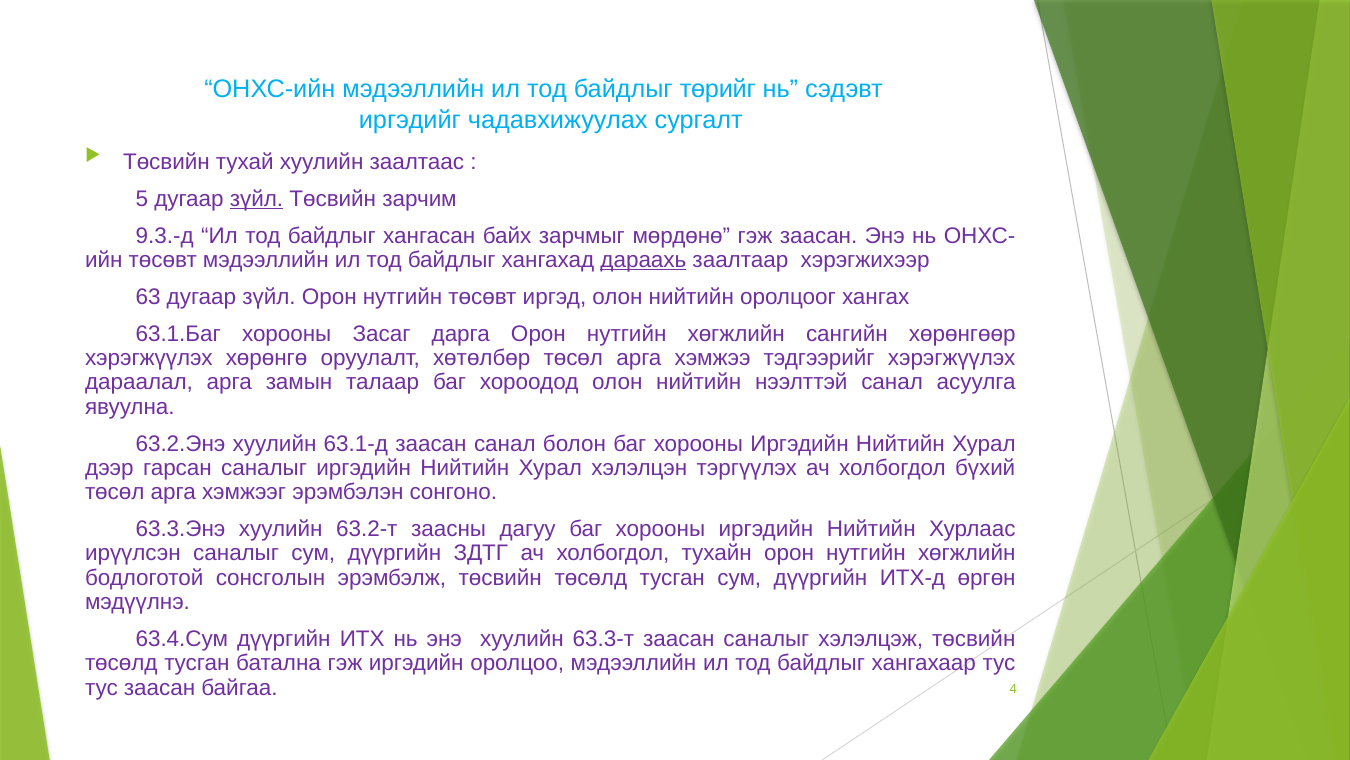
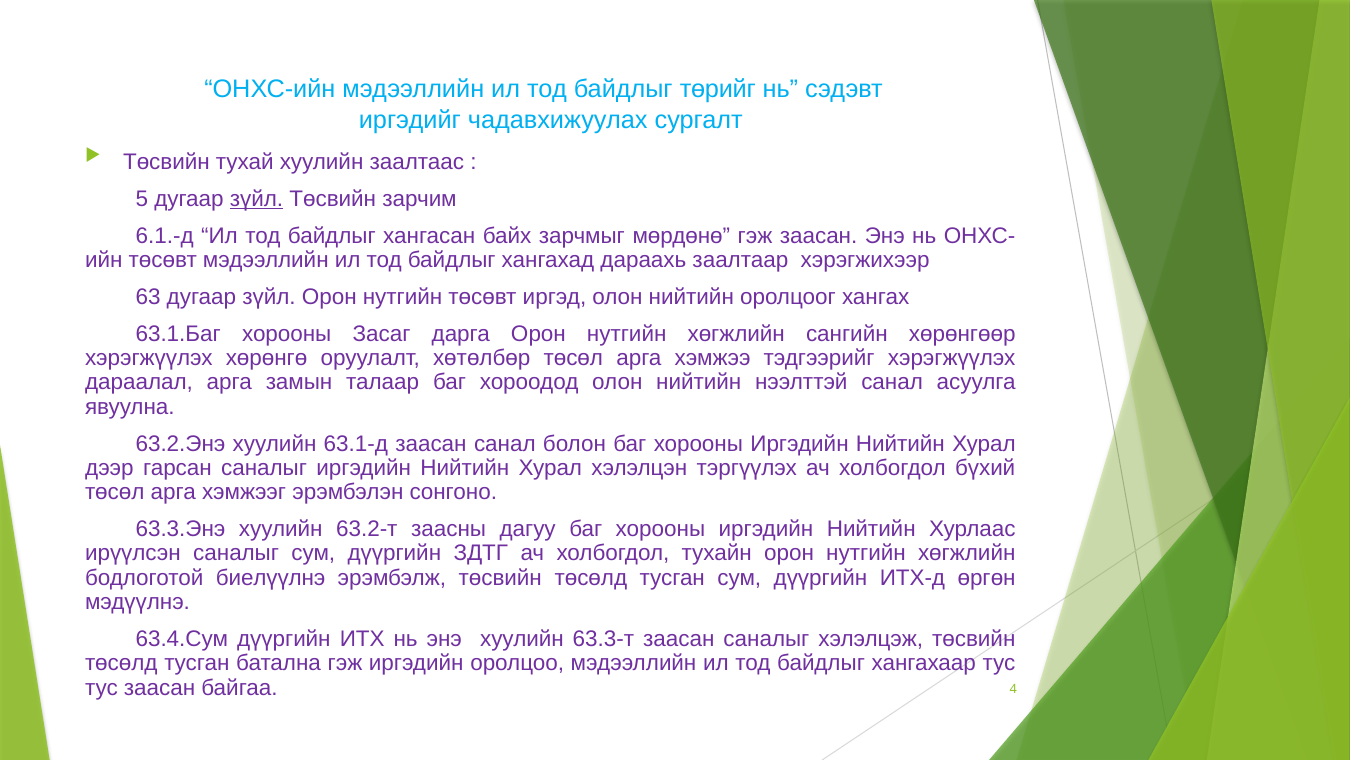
9.3.-д: 9.3.-д -> 6.1.-д (165, 235)
дараахь underline: present -> none (643, 260)
сонсголын: сонсголын -> биелүүлнэ (271, 577)
